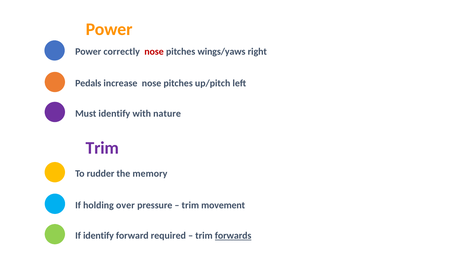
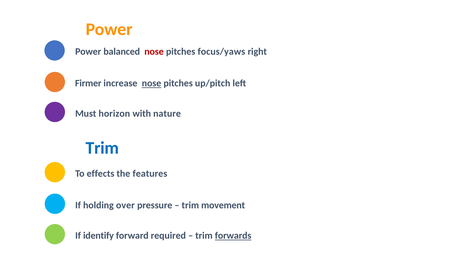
correctly: correctly -> balanced (122, 52)
wings/yaws: wings/yaws -> focus/yaws (221, 52)
Pedals: Pedals -> Firmer (88, 84)
nose underline: none -> present (152, 84)
Must identify: identify -> horizon (114, 114)
Trim colour: purple -> blue (102, 148)
rudder: rudder -> effects (101, 174)
memory: memory -> features (150, 174)
